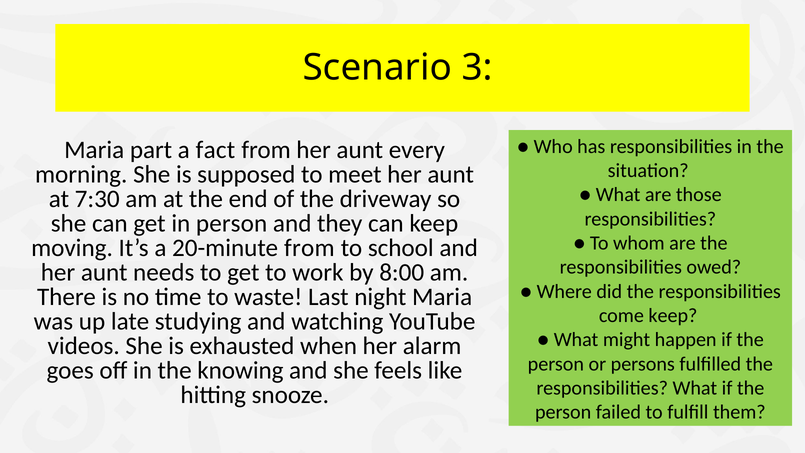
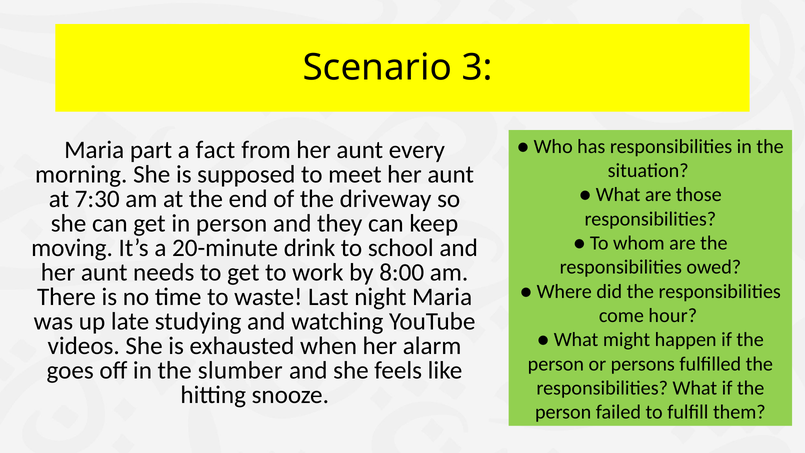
20-minute from: from -> drink (310, 248)
come keep: keep -> hour (673, 315)
knowing: knowing -> slumber (240, 370)
